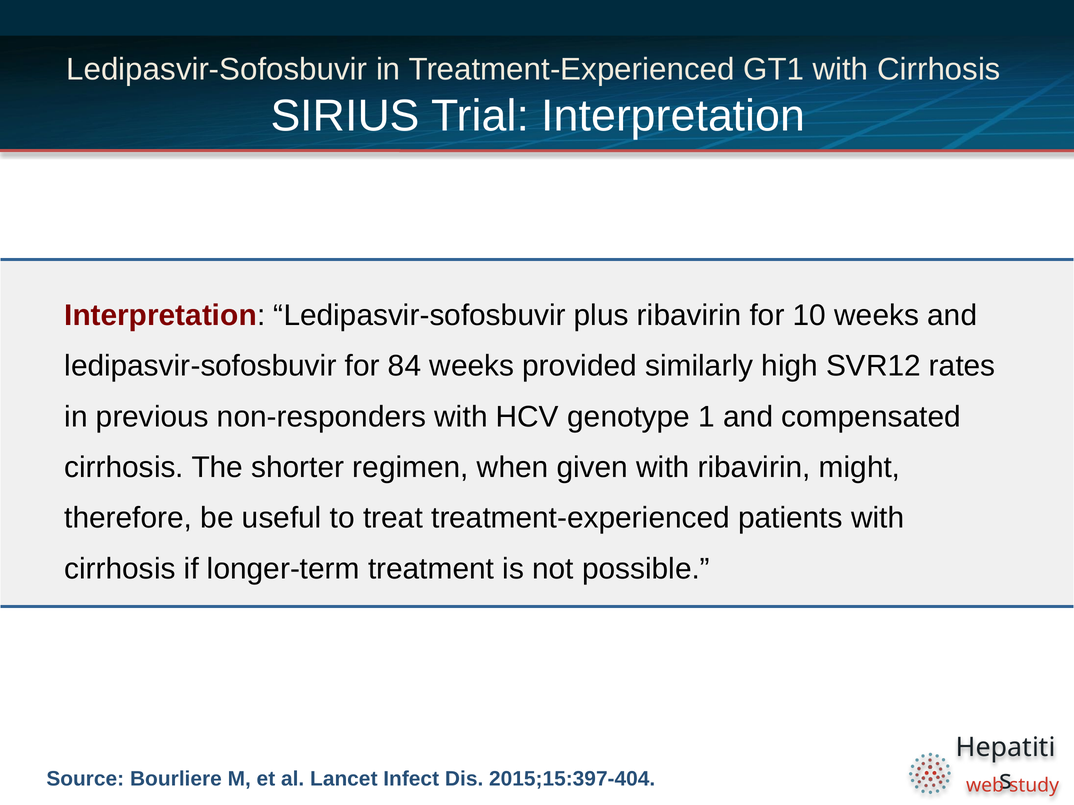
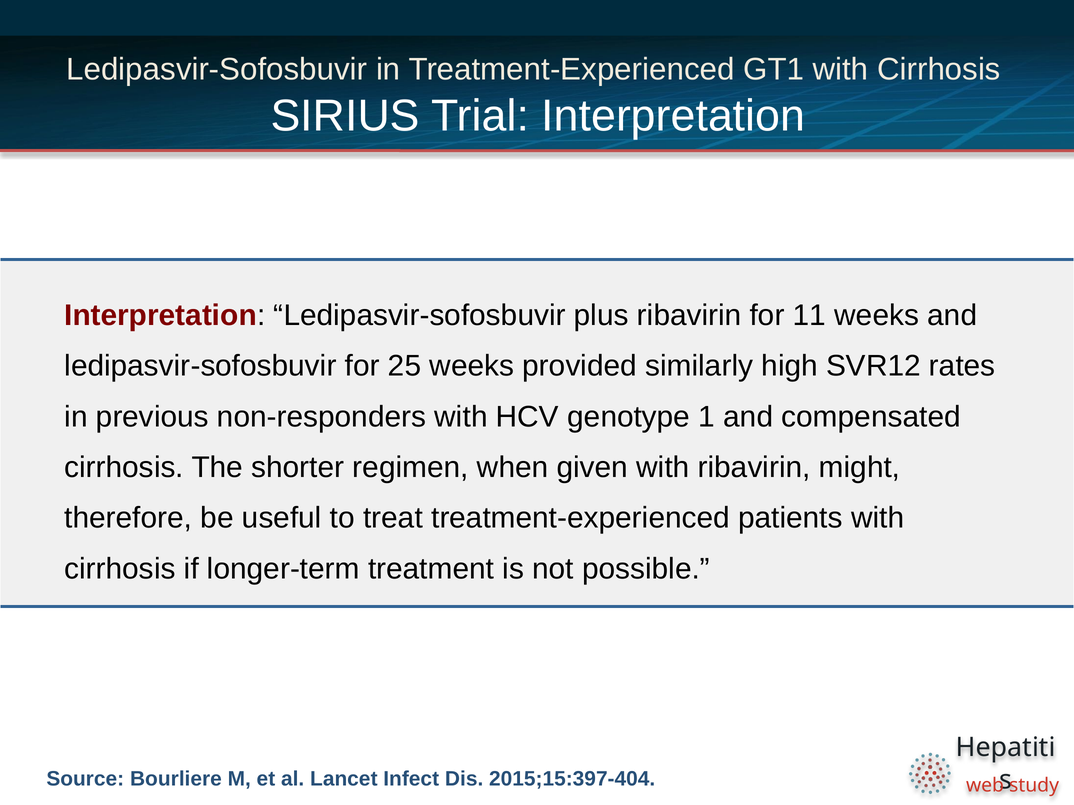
10: 10 -> 11 (809, 316)
84: 84 -> 25 (404, 366)
